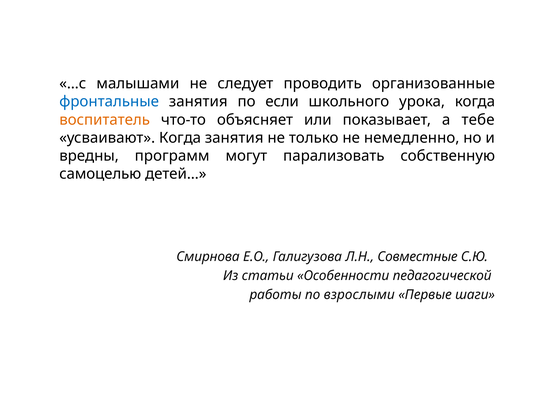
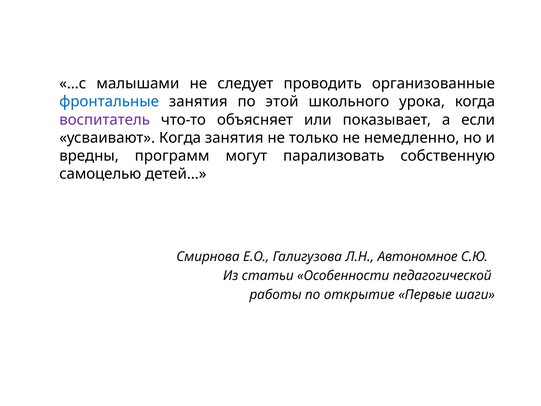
если: если -> этой (282, 102)
воспитатель colour: orange -> purple (105, 120)
тебе: тебе -> если (478, 120)
Совместные: Совместные -> Автономное (418, 257)
взрослыми: взрослыми -> открытие (359, 295)
